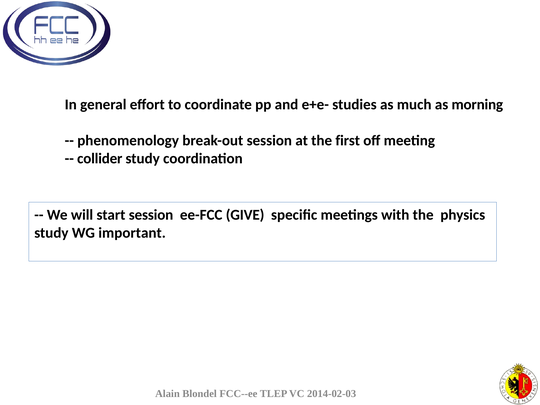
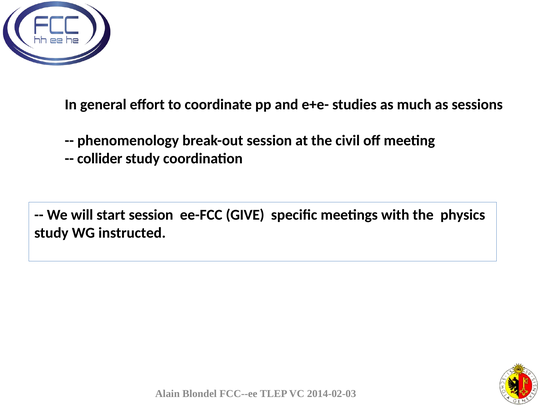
morning: morning -> sessions (477, 105)
first: first -> civil (348, 141)
important: important -> instructed (132, 233)
